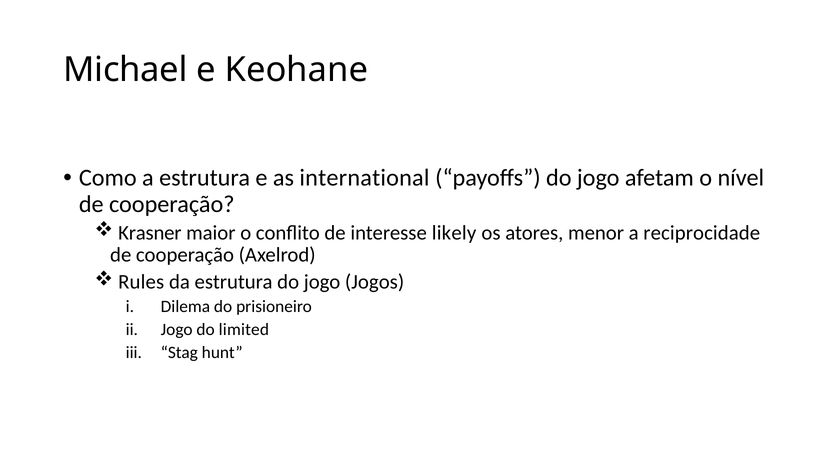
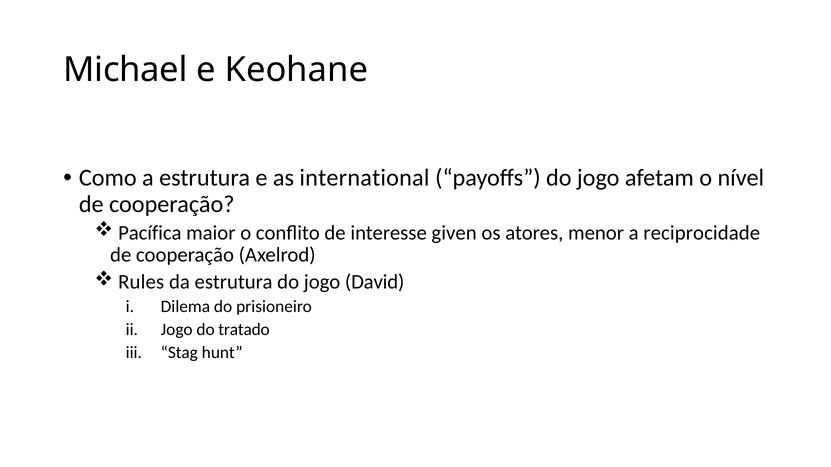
Krasner: Krasner -> Pacífica (150, 233)
likely: likely -> given (454, 233)
Jogos: Jogos -> David (375, 282)
limited: limited -> tratado (244, 330)
